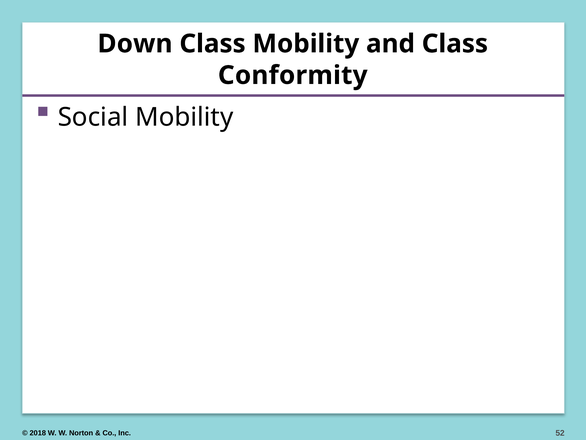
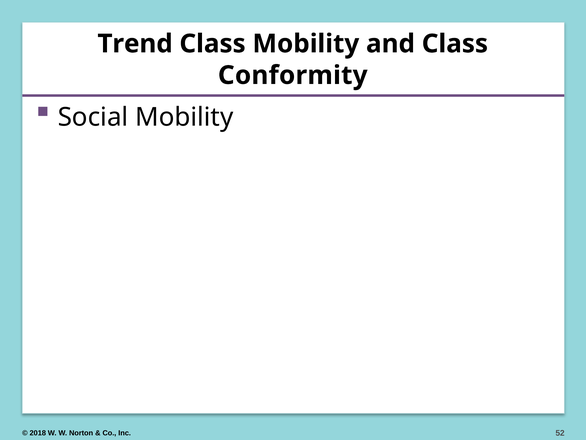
Down: Down -> Trend (135, 44)
